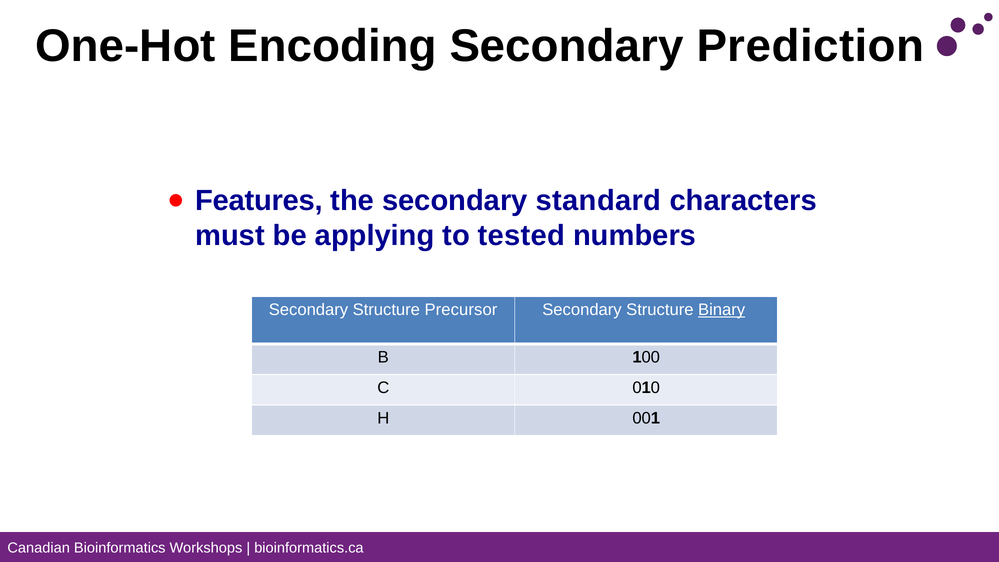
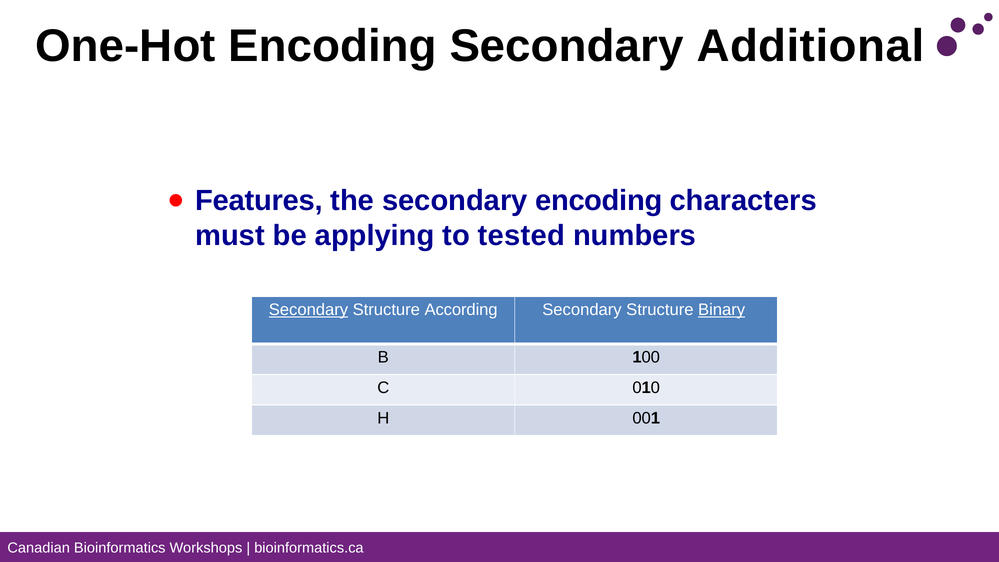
Prediction: Prediction -> Additional (810, 46)
secondary standard: standard -> encoding (599, 201)
Secondary underline: none -> present (308, 310)
Precursor: Precursor -> According (461, 310)
